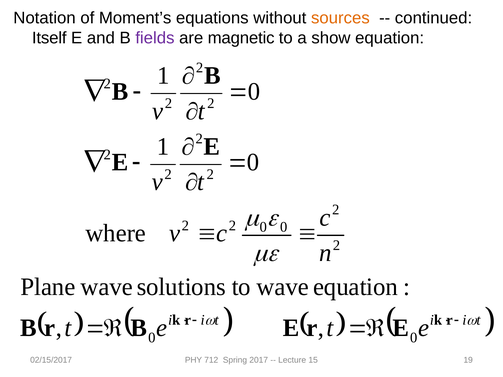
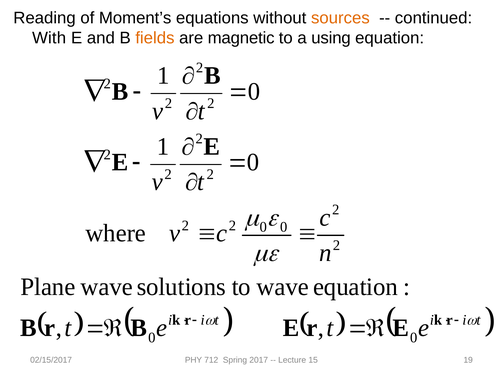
Notation: Notation -> Reading (45, 18)
Itself: Itself -> With (49, 38)
fields colour: purple -> orange (155, 38)
show: show -> using (331, 38)
